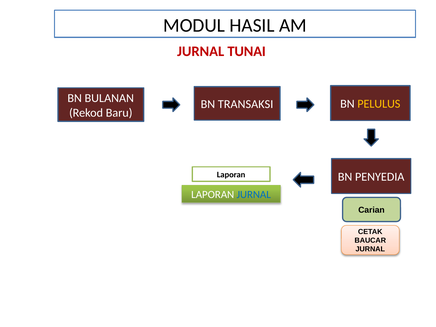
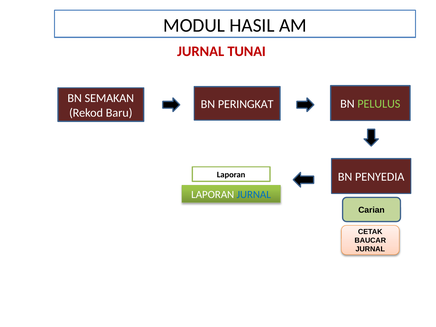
BULANAN: BULANAN -> SEMAKAN (109, 98)
TRANSAKSI: TRANSAKSI -> PERINGKAT (246, 104)
PELULUS colour: yellow -> light green (379, 104)
